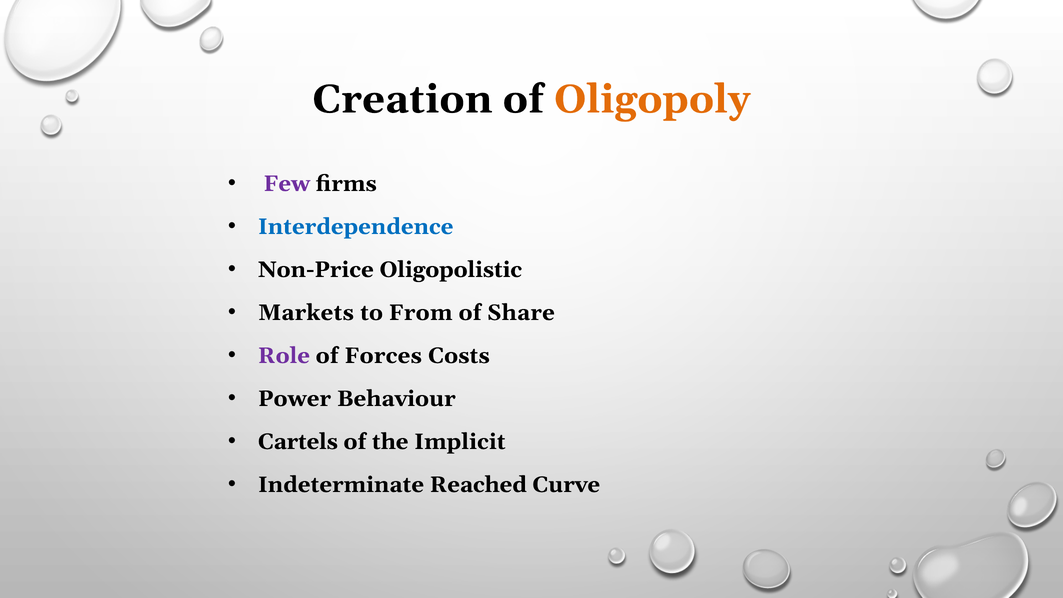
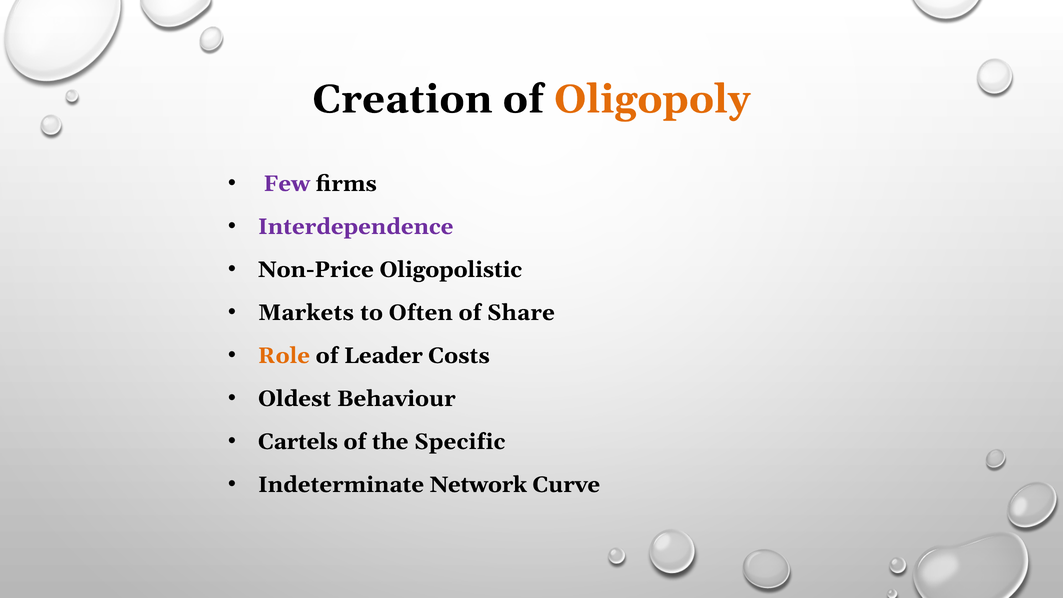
Interdependence colour: blue -> purple (356, 227)
From: From -> Often (421, 313)
Role colour: purple -> orange (284, 356)
Forces: Forces -> Leader (383, 356)
Power: Power -> Oldest (295, 399)
Implicit: Implicit -> Specific (460, 442)
Reached: Reached -> Network (478, 485)
